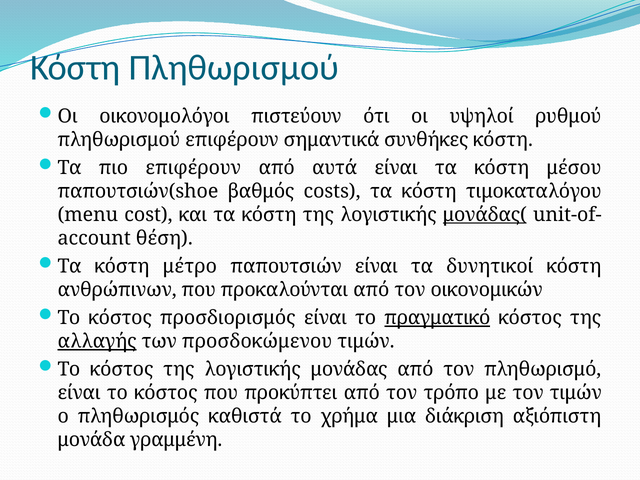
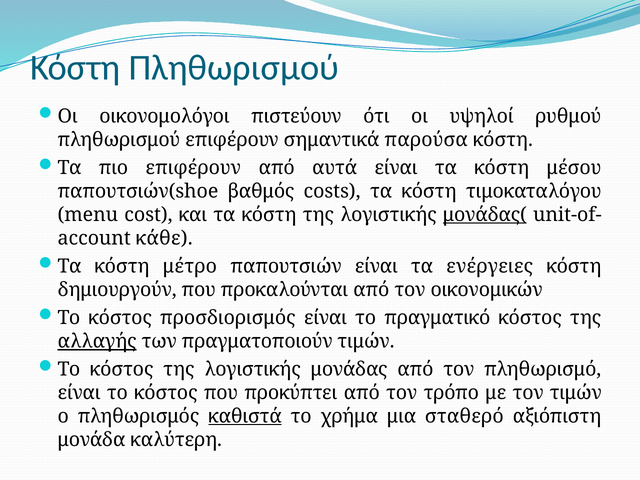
συνθήκες: συνθήκες -> παρούσα (426, 140)
θέση: θέση -> κάθε (164, 238)
δυνητικοί: δυνητικοί -> ενέργειες (490, 266)
ανθρώπινων: ανθρώπινων -> δημιουργούν (117, 290)
πραγματικό underline: present -> none (437, 318)
προσδοκώμενου: προσδοκώμενου -> πραγματοποιούν (257, 341)
καθιστά underline: none -> present (245, 416)
διάκριση: διάκριση -> σταθερό (464, 416)
γραμμένη: γραμμένη -> καλύτερη (176, 440)
